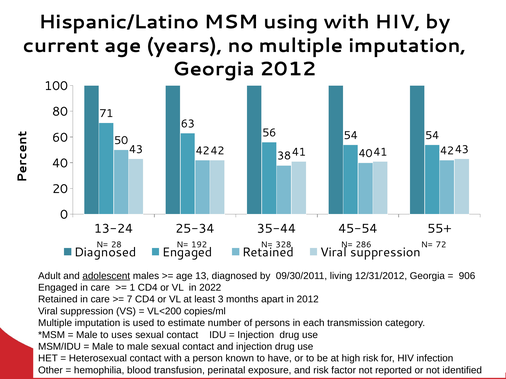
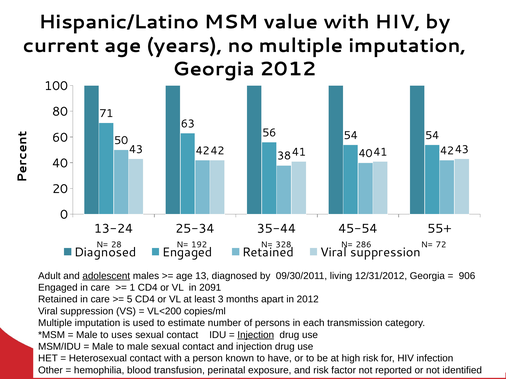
using: using -> value (291, 22)
2022: 2022 -> 2091 (210, 288)
7: 7 -> 5 (130, 300)
Injection underline: none -> present (256, 335)
